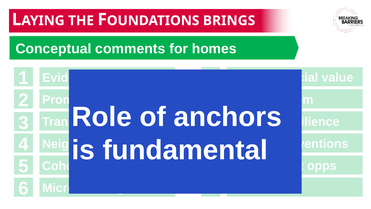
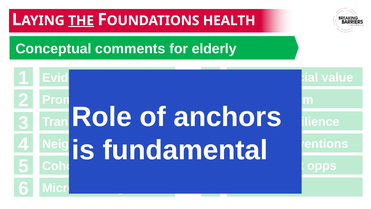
THE underline: none -> present (81, 21)
BRINGS: BRINGS -> HEALTH (229, 21)
homes: homes -> elderly (214, 49)
